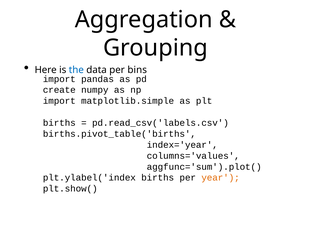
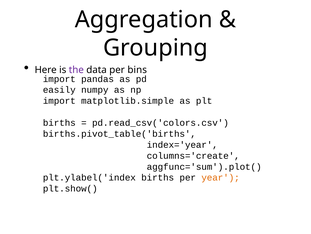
the colour: blue -> purple (76, 70)
create: create -> easily (59, 90)
pd.read_csv('labels.csv: pd.read_csv('labels.csv -> pd.read_csv('colors.csv (160, 122)
columns='values: columns='values -> columns='create (193, 155)
